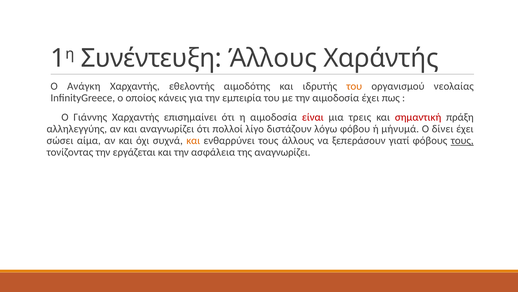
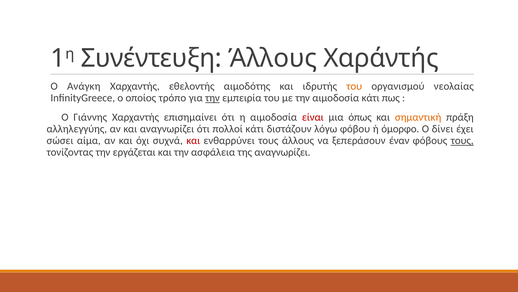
κάνεις: κάνεις -> τρόπο (172, 98)
την underline: none -> present (213, 98)
αιμοδοσία έχει: έχει -> κάτι (371, 98)
τρεις: τρεις -> όπως (360, 117)
σημαντική colour: red -> orange (418, 117)
πολλοί λίγο: λίγο -> κάτι (255, 129)
μήνυμά: μήνυμά -> όμορφο (400, 129)
και colour: orange -> red (193, 140)
γιατί: γιατί -> έναν (399, 140)
